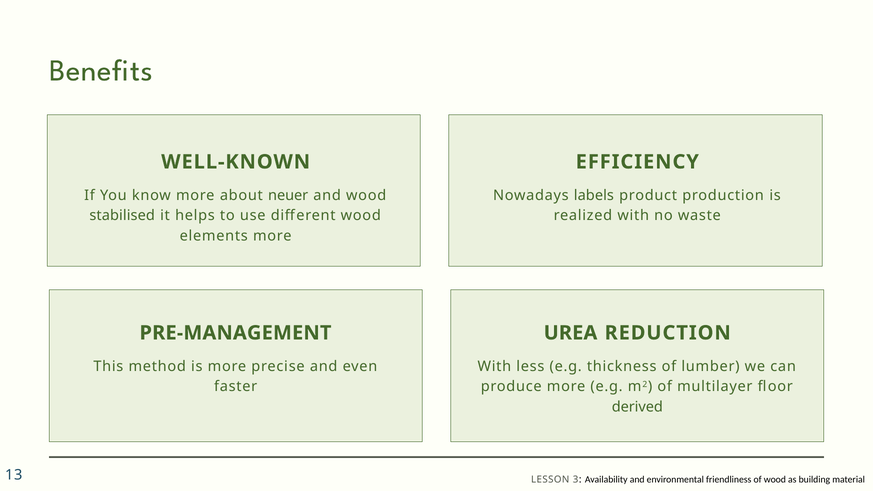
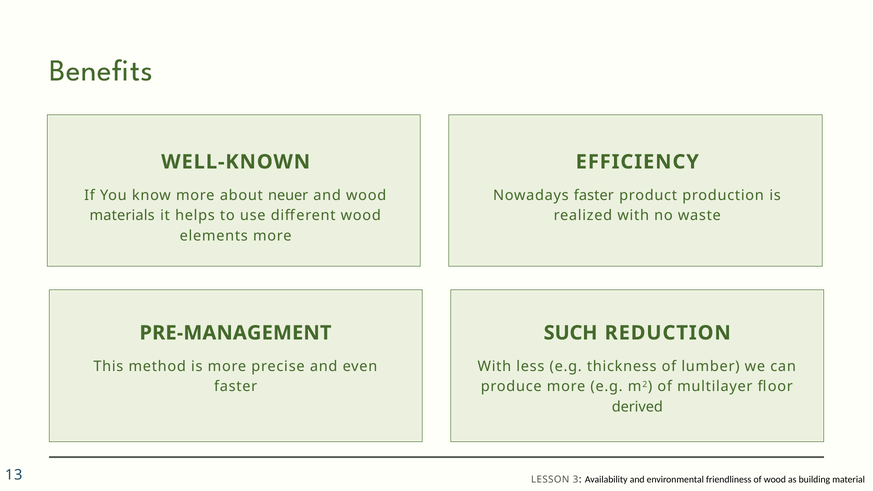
Nowadays labels: labels -> faster (594, 195)
stabilised: stabilised -> materials (122, 216)
UREA: UREA -> SUCH (571, 333)
